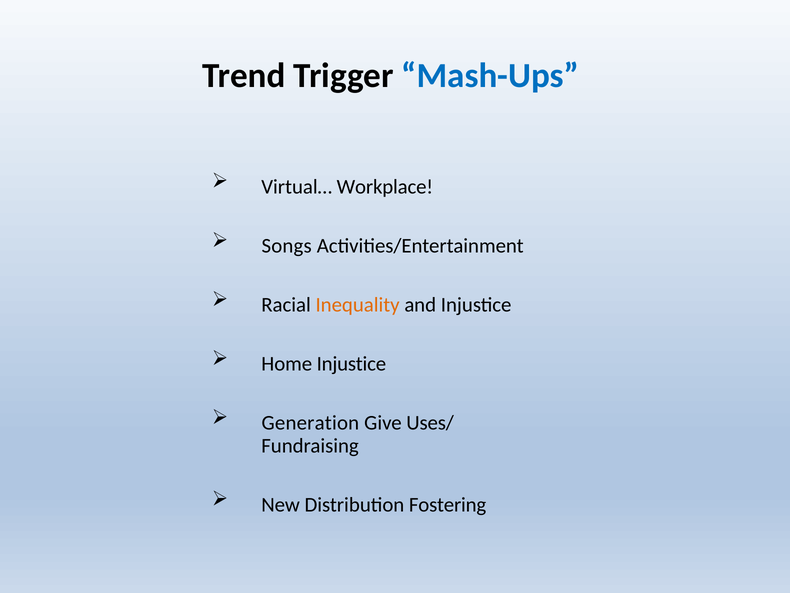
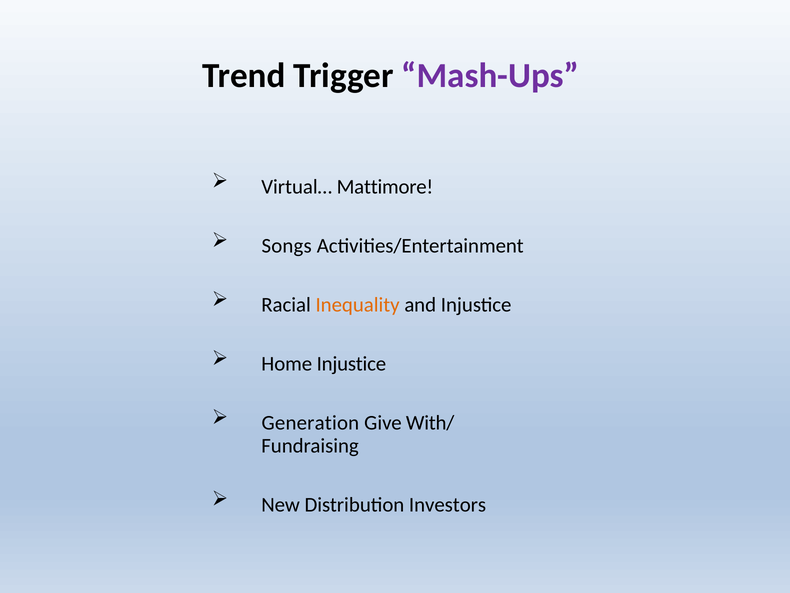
Mash-Ups colour: blue -> purple (490, 76)
Workplace: Workplace -> Mattimore (385, 187)
Uses/: Uses/ -> With/ (430, 423)
Fostering: Fostering -> Investors (448, 504)
